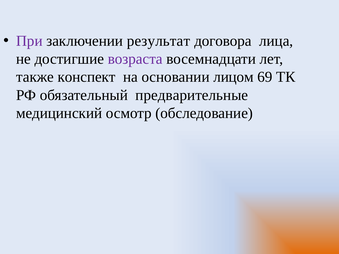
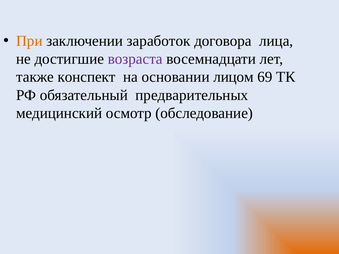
При colour: purple -> orange (29, 41)
результат: результат -> заработок (159, 41)
предварительные: предварительные -> предварительных (192, 95)
